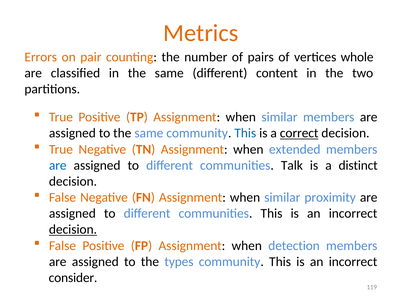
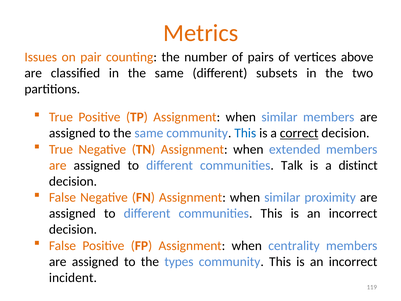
Errors: Errors -> Issues (41, 57)
whole: whole -> above (357, 57)
content: content -> subsets (277, 73)
are colour: blue -> orange (58, 165)
decision underline: present -> none (73, 229)
detection: detection -> centrality (294, 245)
consider: consider -> incident (73, 277)
